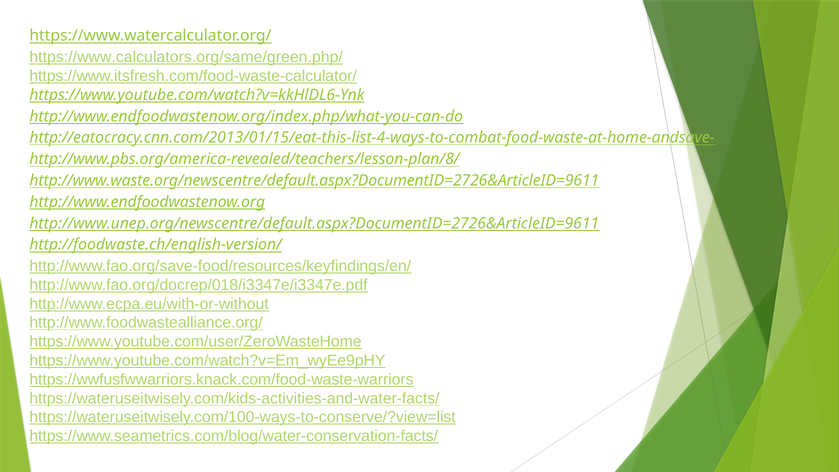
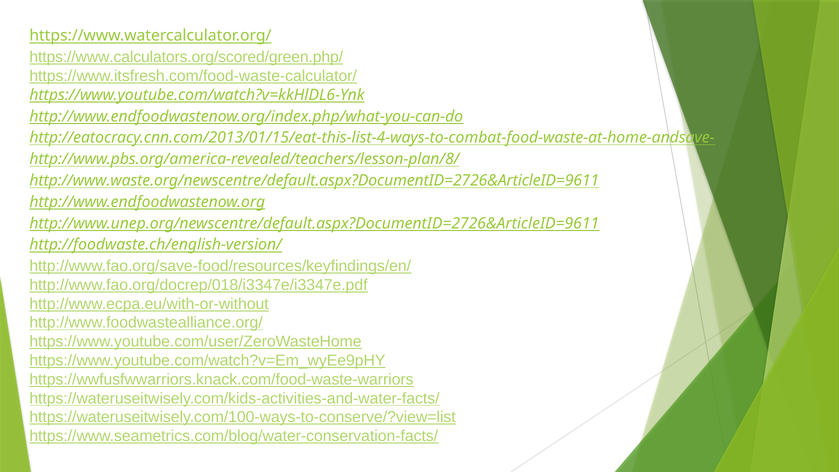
https://www.calculators.org/same/green.php/: https://www.calculators.org/same/green.php/ -> https://www.calculators.org/scored/green.php/ (186, 57)
